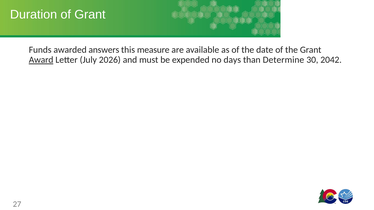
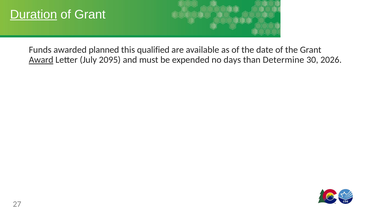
Duration underline: none -> present (34, 14)
answers: answers -> planned (104, 50)
measure: measure -> qualified (153, 50)
2026: 2026 -> 2095 (110, 60)
2042: 2042 -> 2026 (331, 60)
